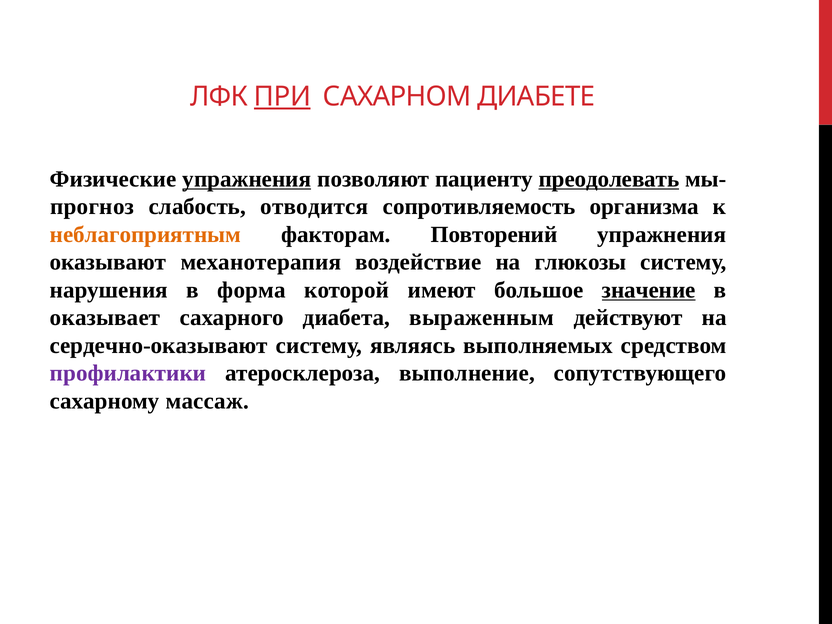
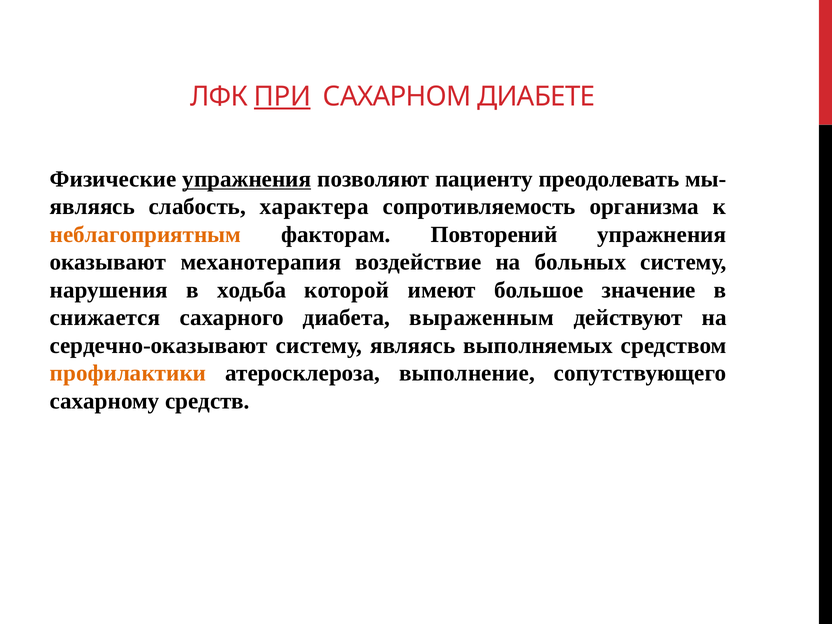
преодолевать underline: present -> none (609, 179)
прогноз: прогноз -> являясь (92, 207)
отводится: отводится -> характера (314, 207)
глюкозы: глюкозы -> больных (580, 262)
форма: форма -> ходьба (252, 290)
значение underline: present -> none (649, 290)
оказывает: оказывает -> снижается (105, 318)
профилактики colour: purple -> orange (128, 373)
массаж: массаж -> средств (208, 401)
